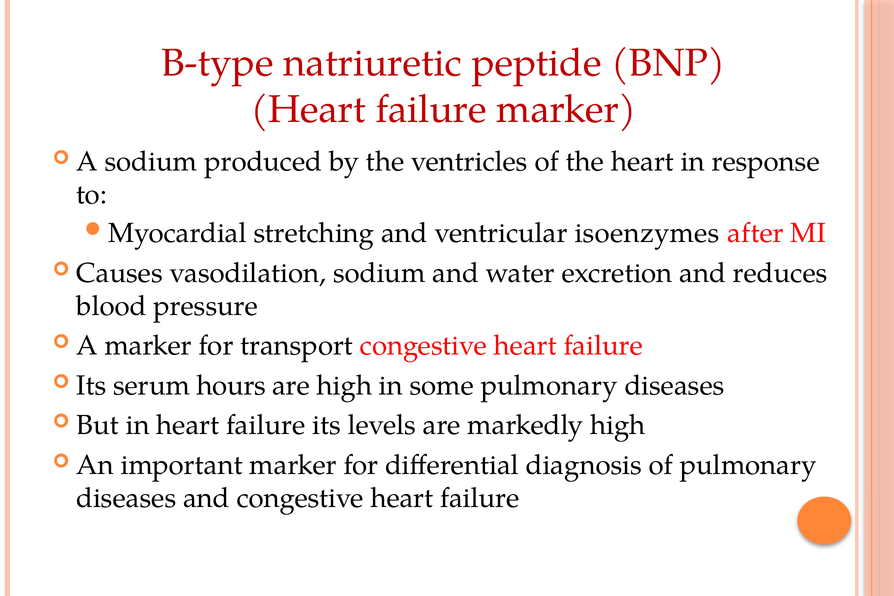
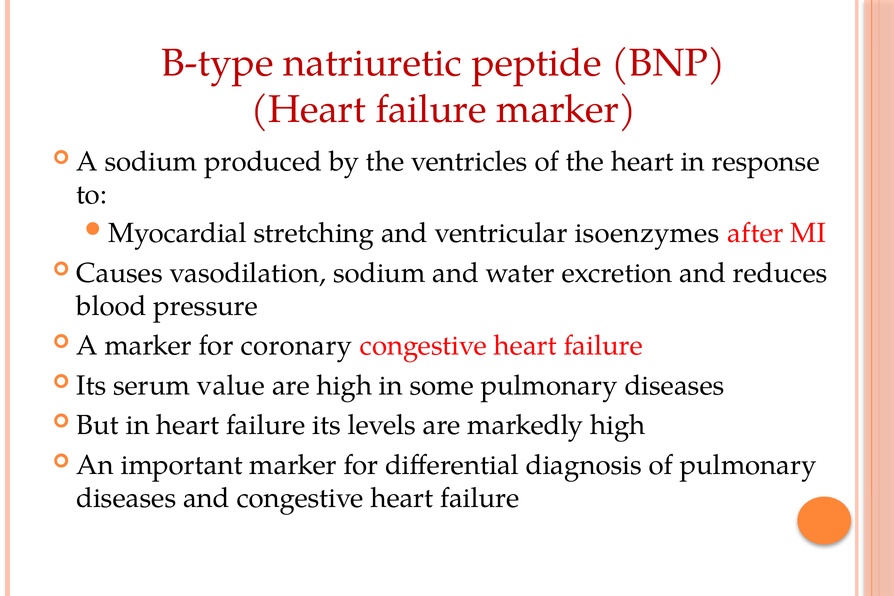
transport: transport -> coronary (296, 346)
hours: hours -> value (231, 386)
